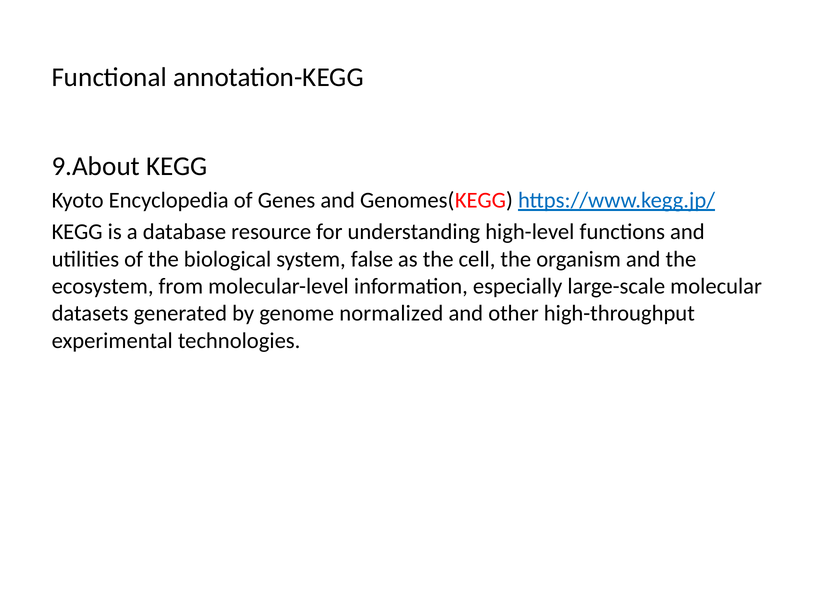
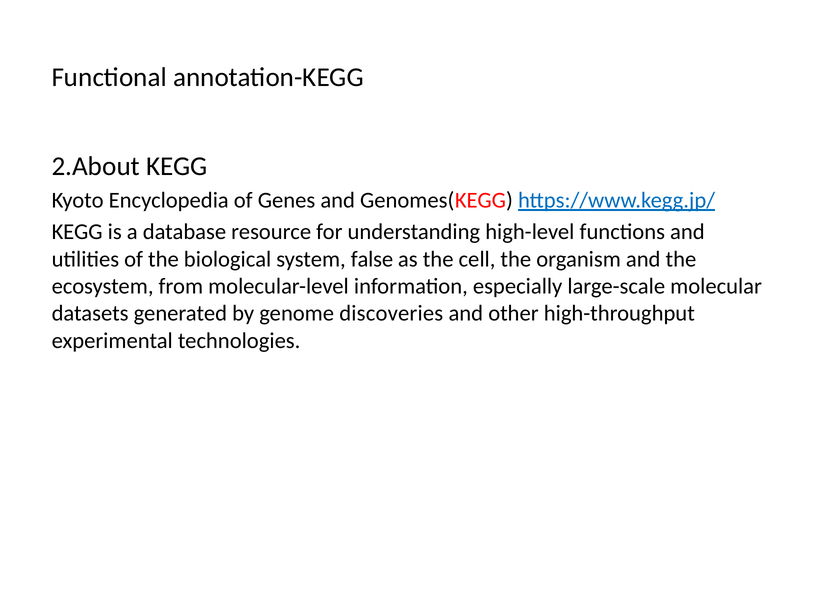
9.About: 9.About -> 2.About (96, 166)
normalized: normalized -> discoveries (391, 314)
